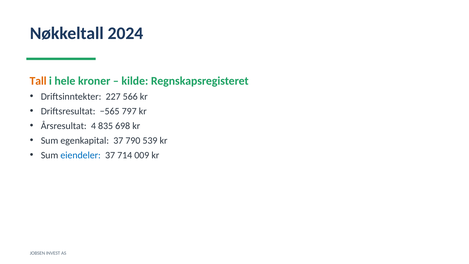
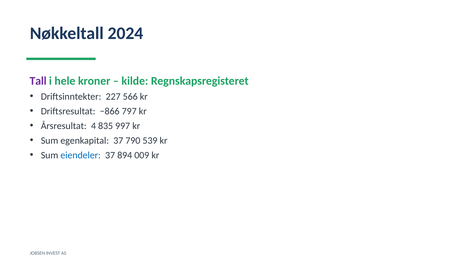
Tall colour: orange -> purple (38, 81)
−565: −565 -> −866 (110, 111)
698: 698 -> 997 (123, 126)
714: 714 -> 894 (125, 155)
